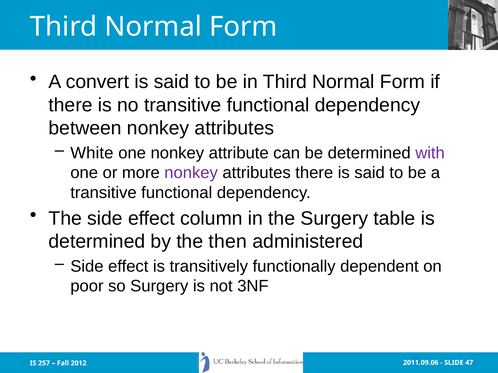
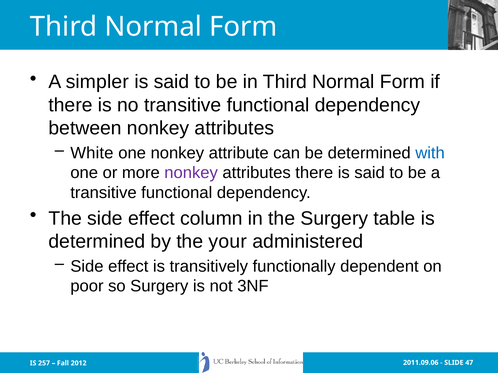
convert: convert -> simpler (97, 82)
with colour: purple -> blue (430, 153)
then: then -> your (228, 242)
